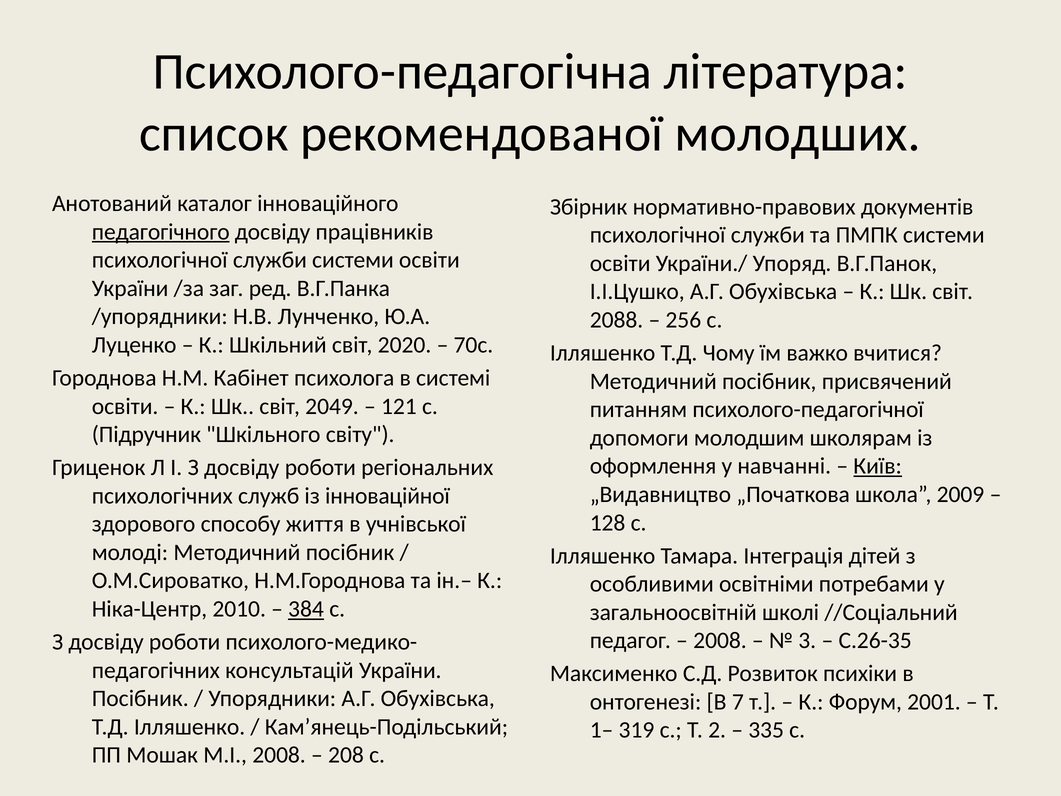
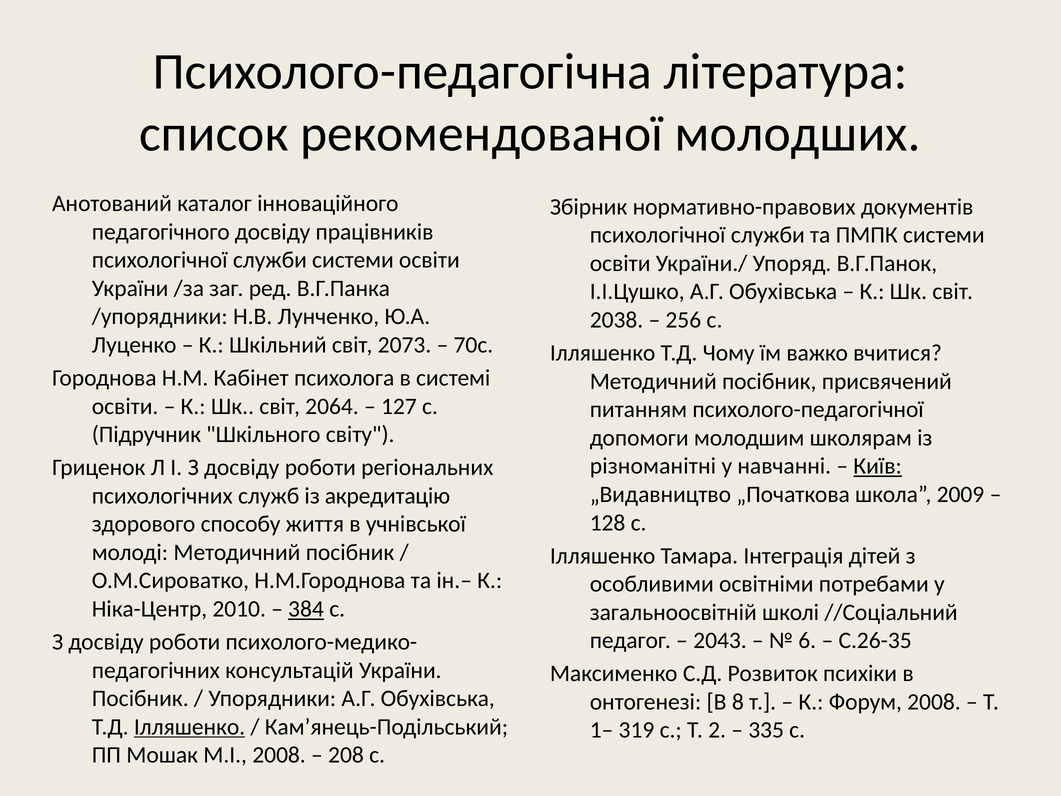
педагогічного underline: present -> none (161, 232)
2088: 2088 -> 2038 (617, 320)
2020: 2020 -> 2073 (405, 345)
2049: 2049 -> 2064 (332, 406)
121: 121 -> 127 (399, 406)
оформлення: оформлення -> різноманітні (653, 466)
інноваційної: інноваційної -> акредитацію (387, 496)
2008: 2008 -> 2043 (720, 640)
3: 3 -> 6 (807, 640)
7: 7 -> 8 (738, 702)
Форум 2001: 2001 -> 2008 (934, 702)
Ілляшенко underline: none -> present (190, 727)
